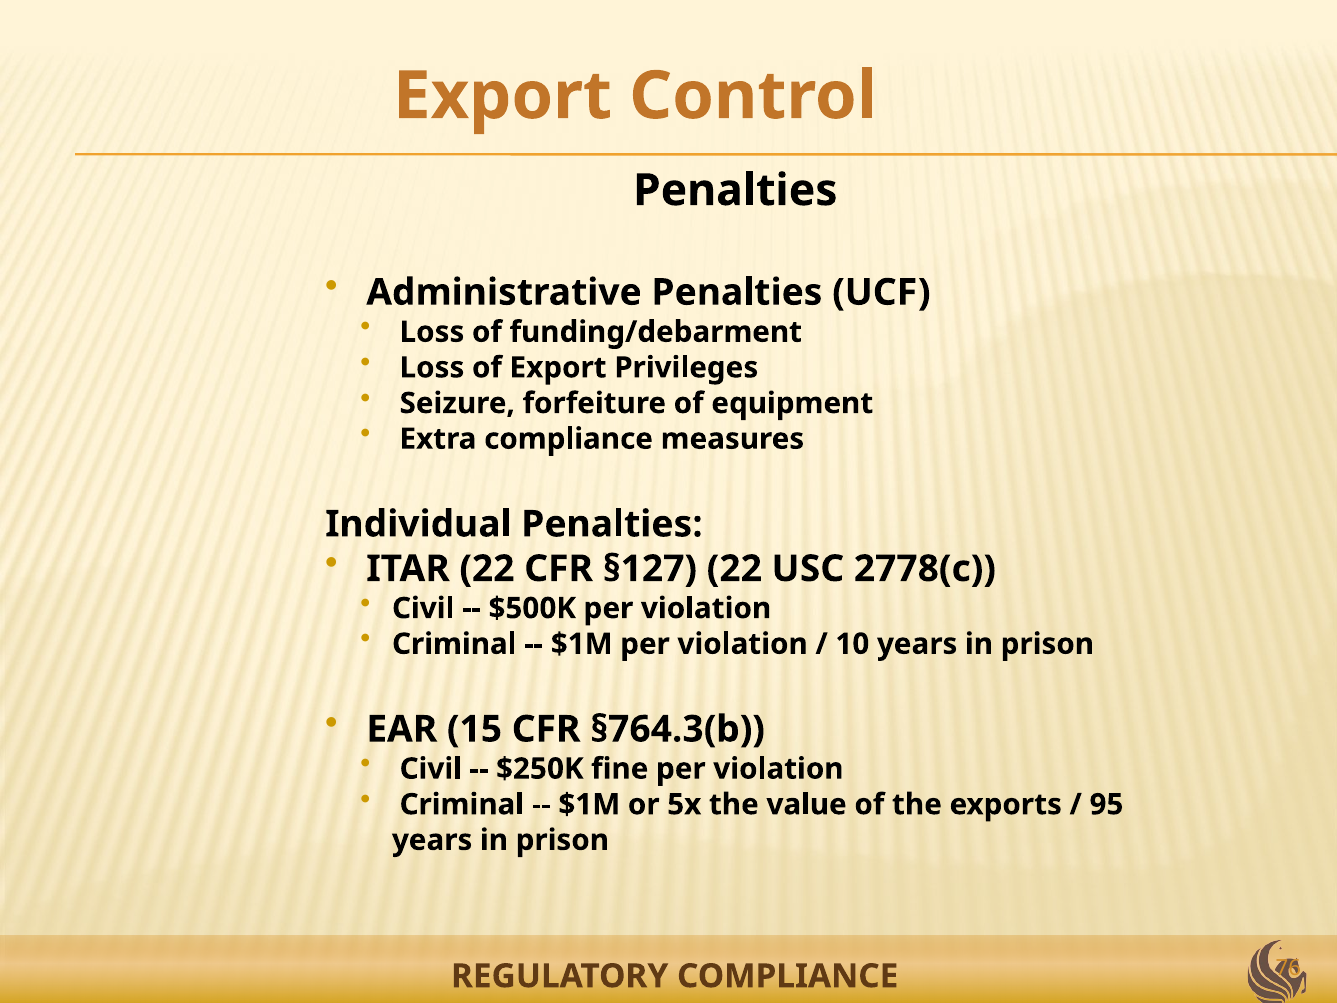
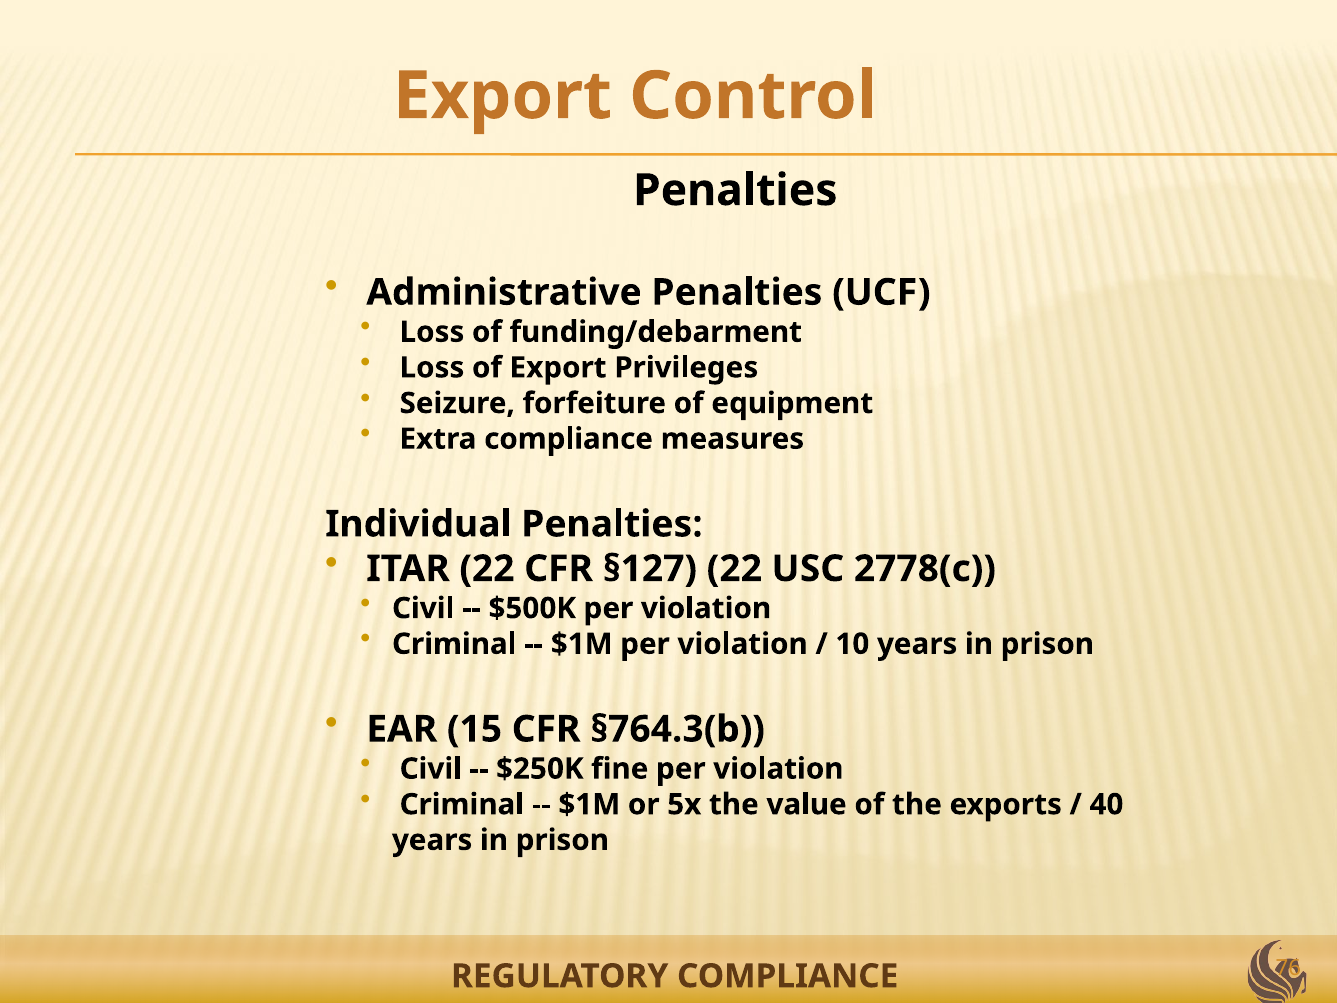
95: 95 -> 40 (1106, 804)
